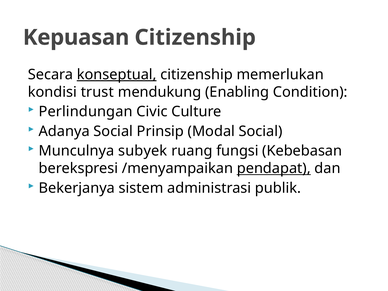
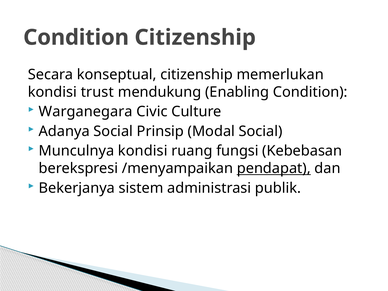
Kepuasan: Kepuasan -> Condition (76, 37)
konseptual underline: present -> none (117, 75)
Perlindungan: Perlindungan -> Warganegara (86, 112)
Munculnya subyek: subyek -> kondisi (143, 151)
